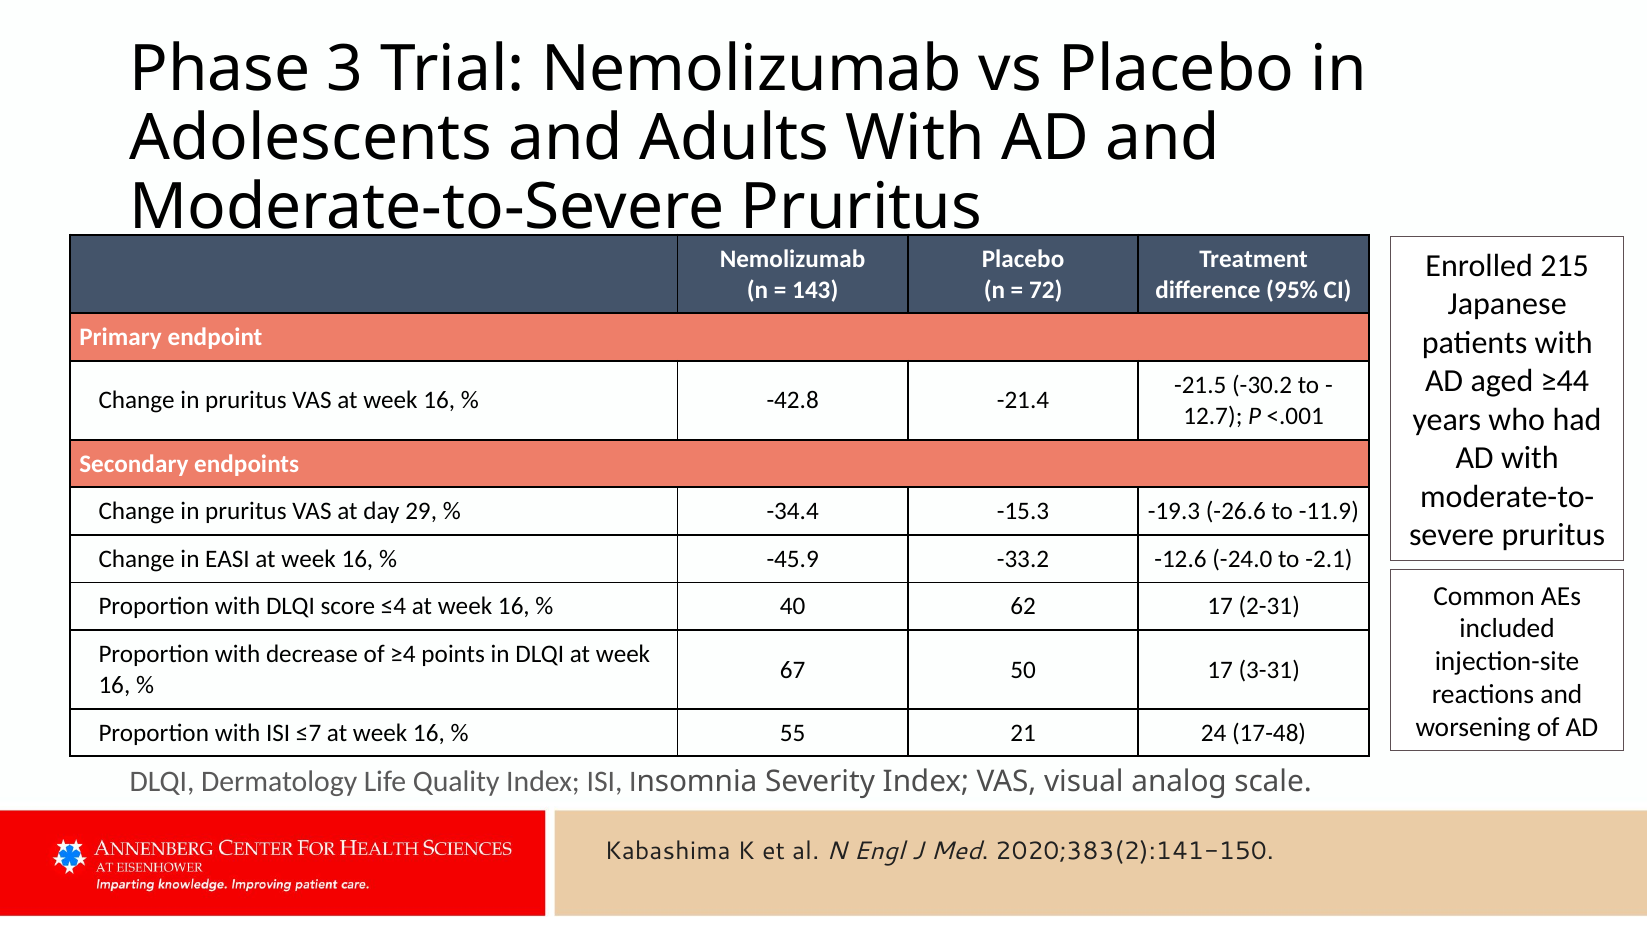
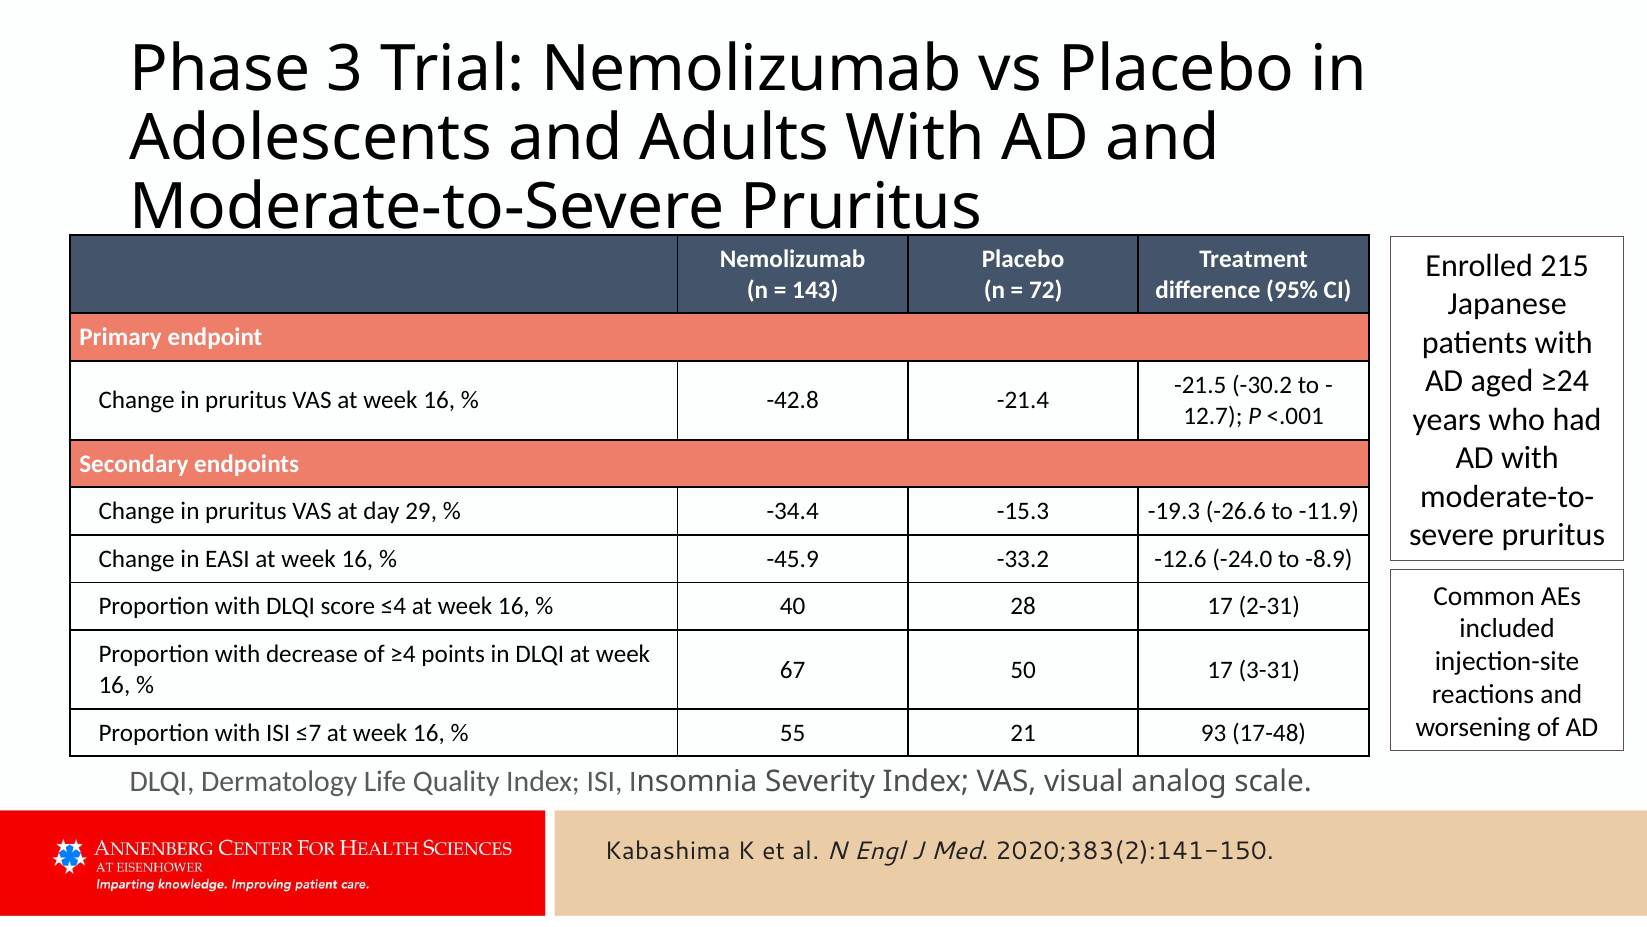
≥44: ≥44 -> ≥24 (1565, 381)
-2.1: -2.1 -> -8.9 (1329, 559)
62: 62 -> 28 (1023, 606)
24: 24 -> 93 (1214, 733)
